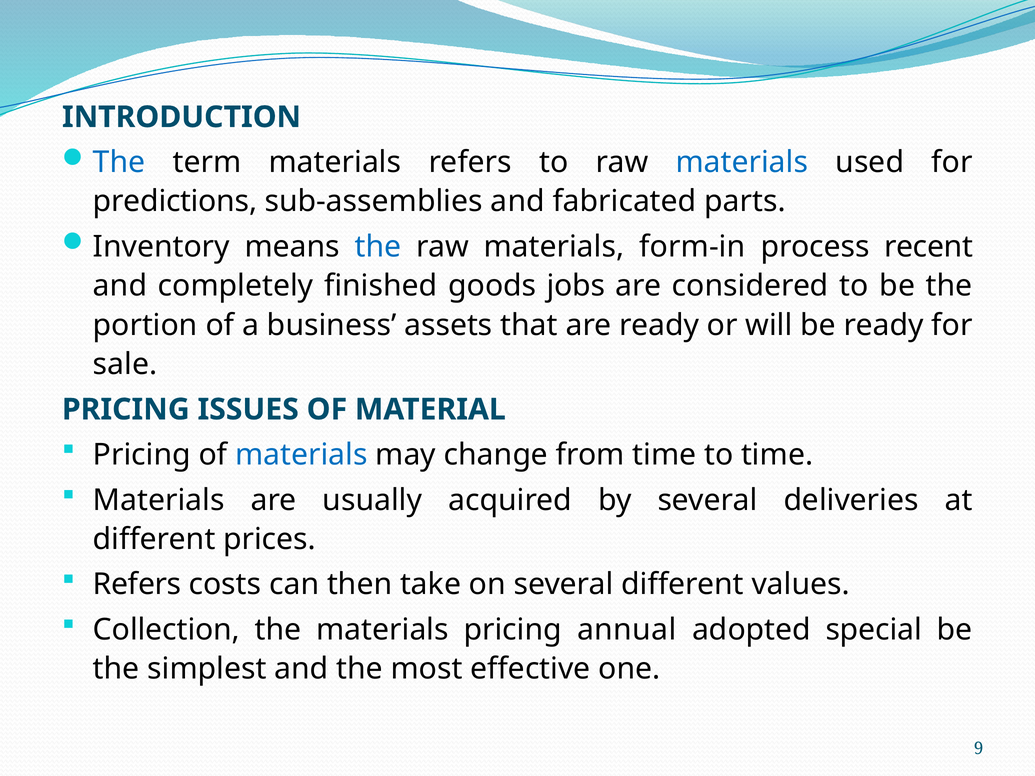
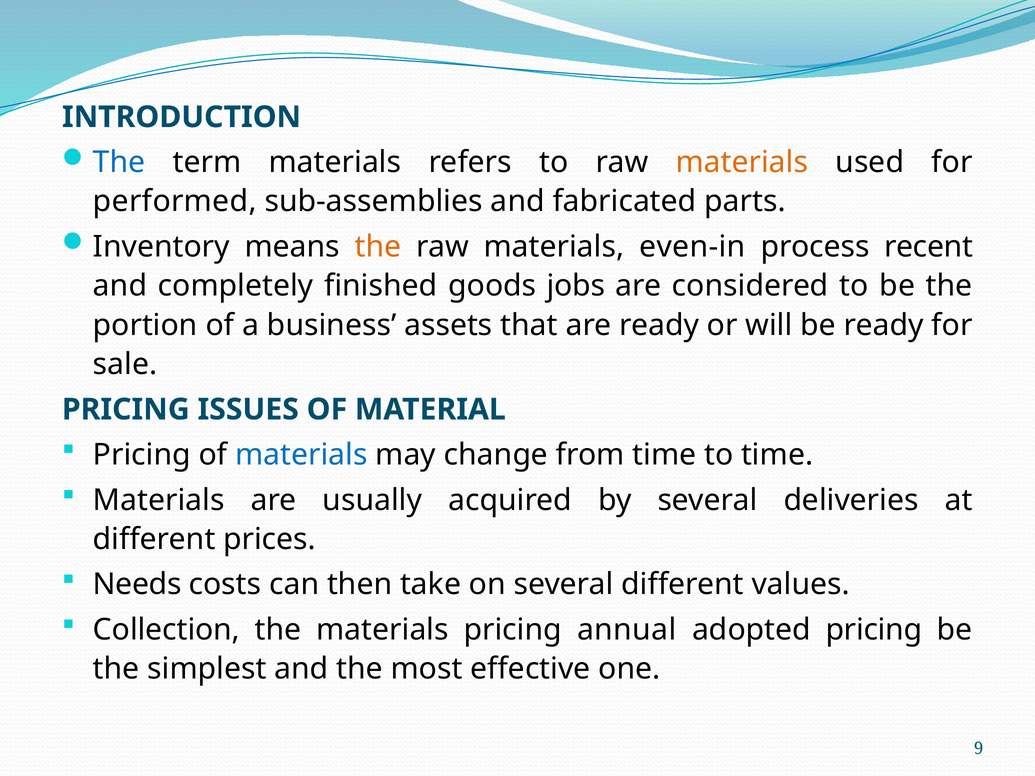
materials colour: blue -> orange (742, 162)
predictions: predictions -> performed (175, 202)
the colour: blue -> orange (378, 247)
form-in: form-in -> even-in (692, 247)
Refers: Refers -> Needs (137, 585)
adopted special: special -> pricing (874, 630)
